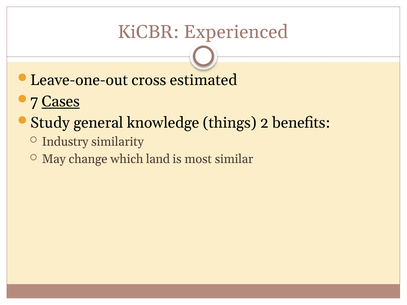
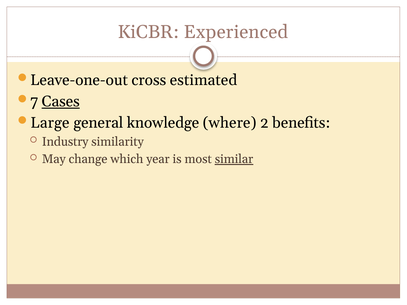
Study: Study -> Large (50, 123)
things: things -> where (230, 123)
land: land -> year (158, 159)
similar underline: none -> present (234, 159)
